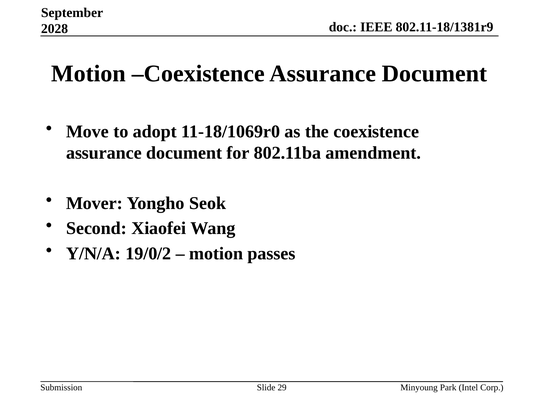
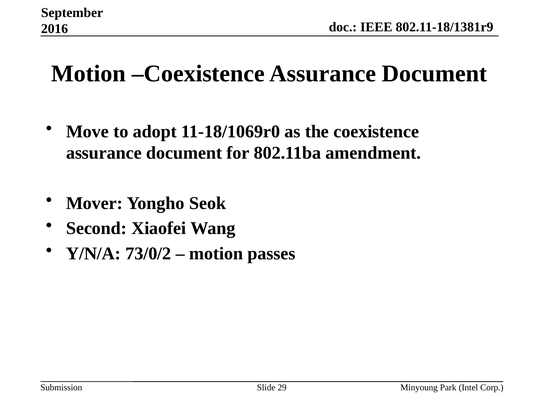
2028: 2028 -> 2016 (55, 29)
19/0/2: 19/0/2 -> 73/0/2 (148, 254)
